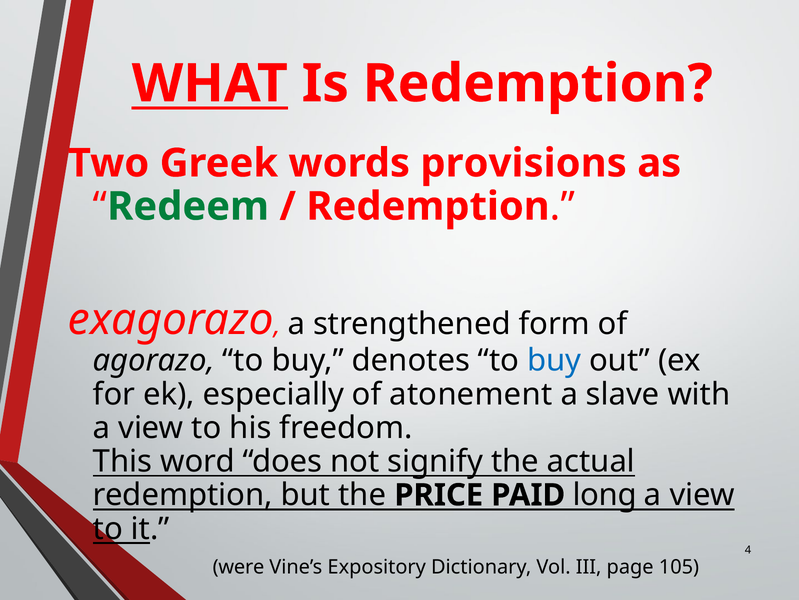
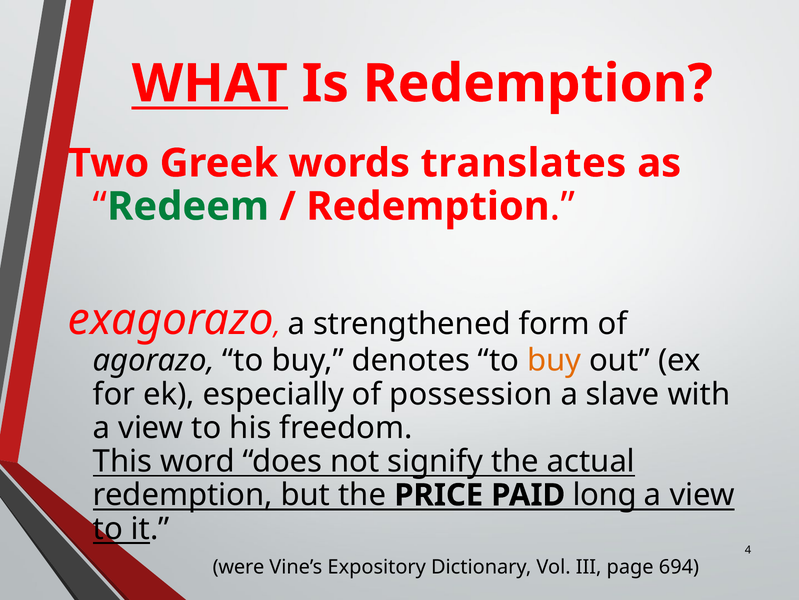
provisions: provisions -> translates (523, 163)
buy colour: blue -> orange (554, 360)
atonement: atonement -> possession (471, 394)
105: 105 -> 694 (679, 566)
